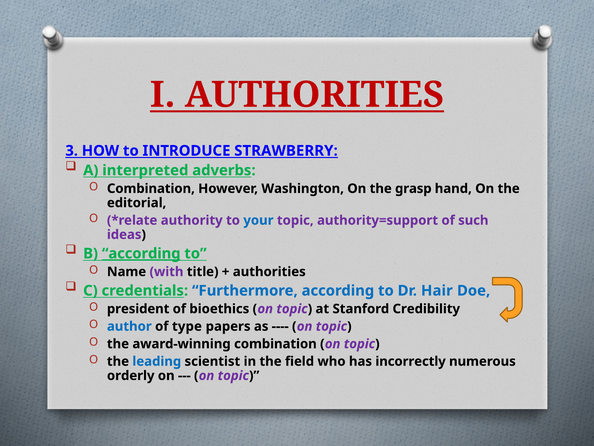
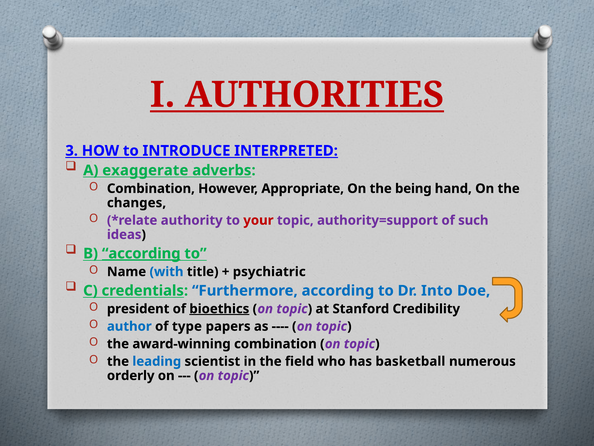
STRAWBERRY: STRAWBERRY -> INTERPRETED (286, 151)
interpreted: interpreted -> exaggerate (145, 170)
Washington: Washington -> Appropriate (303, 188)
grasp: grasp -> being (413, 188)
editorial: editorial -> changes (137, 203)
your colour: blue -> red (258, 220)
with colour: purple -> blue (167, 271)
authorities: authorities -> psychiatric (269, 271)
Hair: Hair -> Into (437, 290)
bioethics underline: none -> present (219, 309)
incorrectly: incorrectly -> basketball (410, 361)
